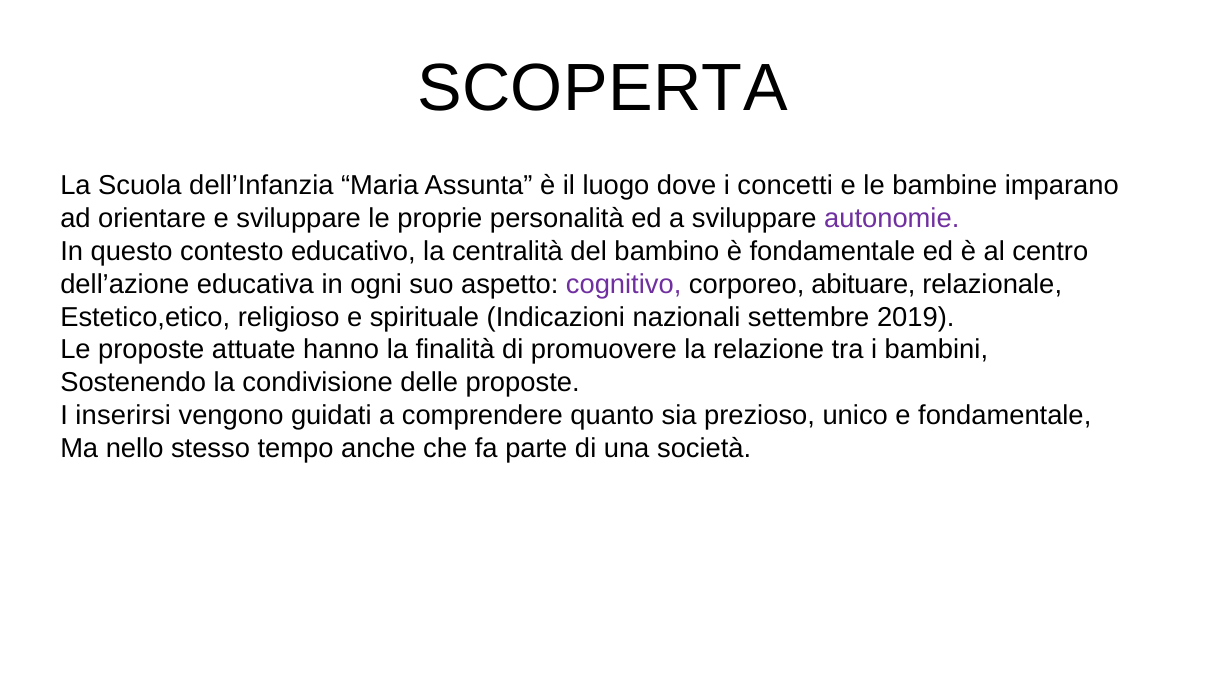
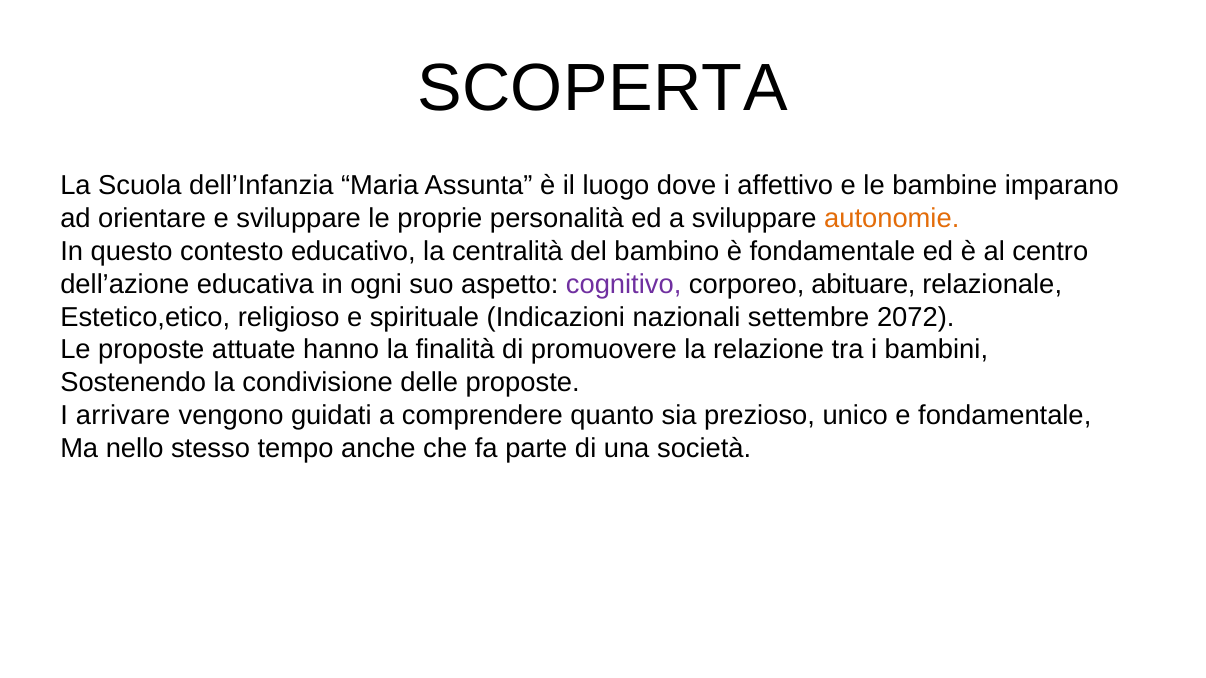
concetti: concetti -> affettivo (785, 186)
autonomie colour: purple -> orange (892, 219)
2019: 2019 -> 2072 (916, 317)
inserirsi: inserirsi -> arrivare (123, 416)
